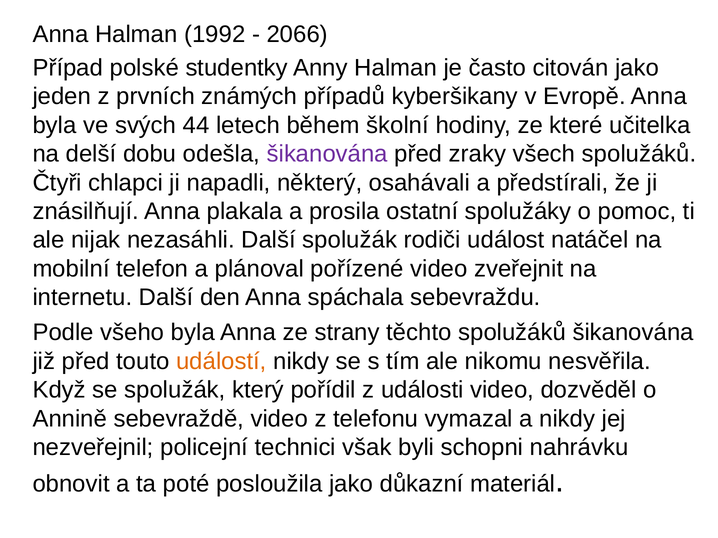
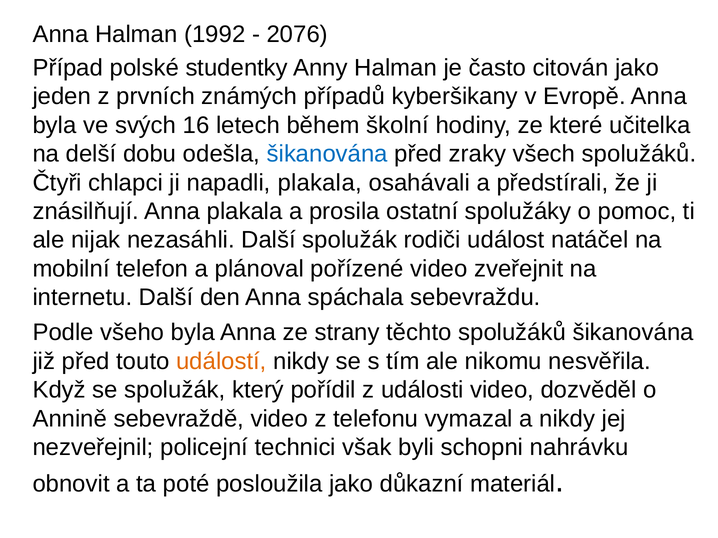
2066: 2066 -> 2076 (297, 34)
44: 44 -> 16 (196, 125)
šikanována colour: purple -> blue (327, 154)
napadli některý: některý -> plakala (320, 183)
